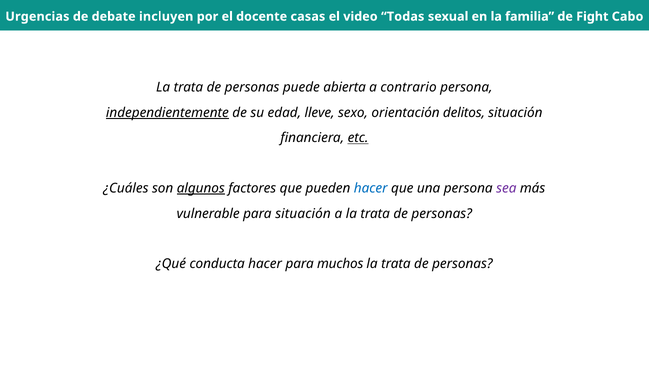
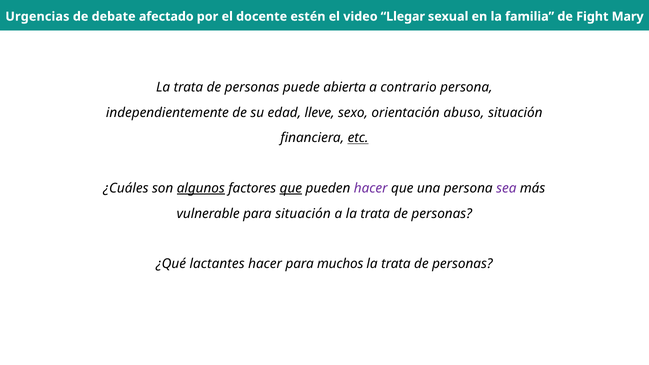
incluyen: incluyen -> afectado (166, 17)
casas: casas -> estén (308, 17)
Todas: Todas -> Llegar (403, 17)
Cabo: Cabo -> Mary (628, 17)
independientemente underline: present -> none (167, 113)
delitos: delitos -> abuso (464, 113)
que underline: none -> present (291, 188)
hacer colour: blue -> purple (371, 188)
conducta: conducta -> lactantes (217, 264)
